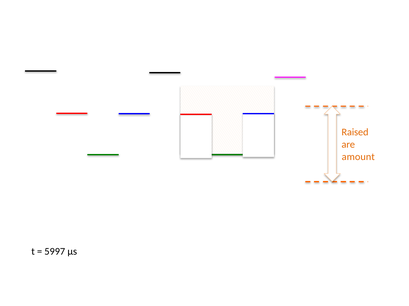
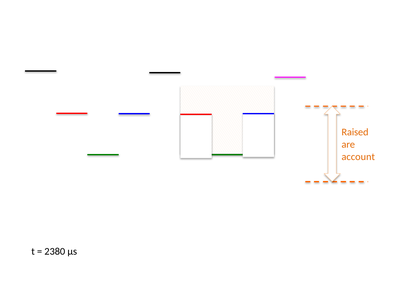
amount: amount -> account (358, 157)
5997: 5997 -> 2380 (55, 252)
